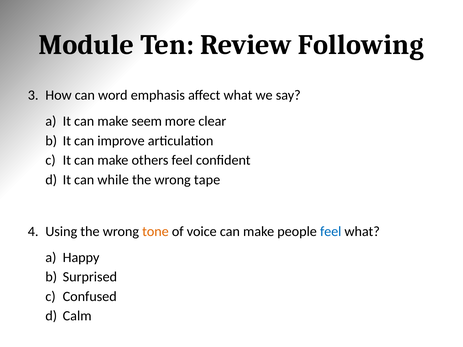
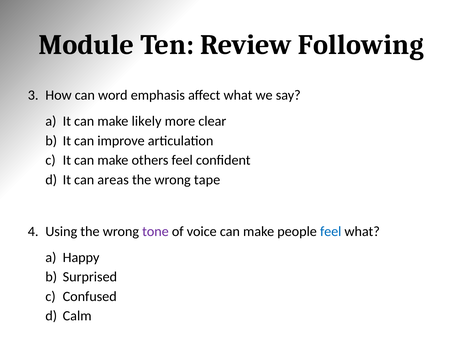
seem: seem -> likely (147, 121)
while: while -> areas (113, 180)
tone colour: orange -> purple (155, 232)
